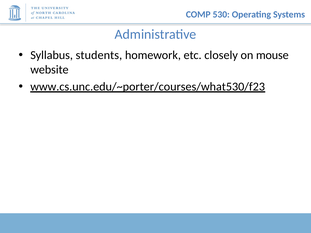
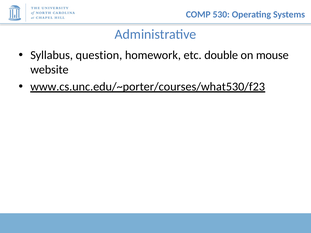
students: students -> question (99, 55)
closely: closely -> double (221, 55)
